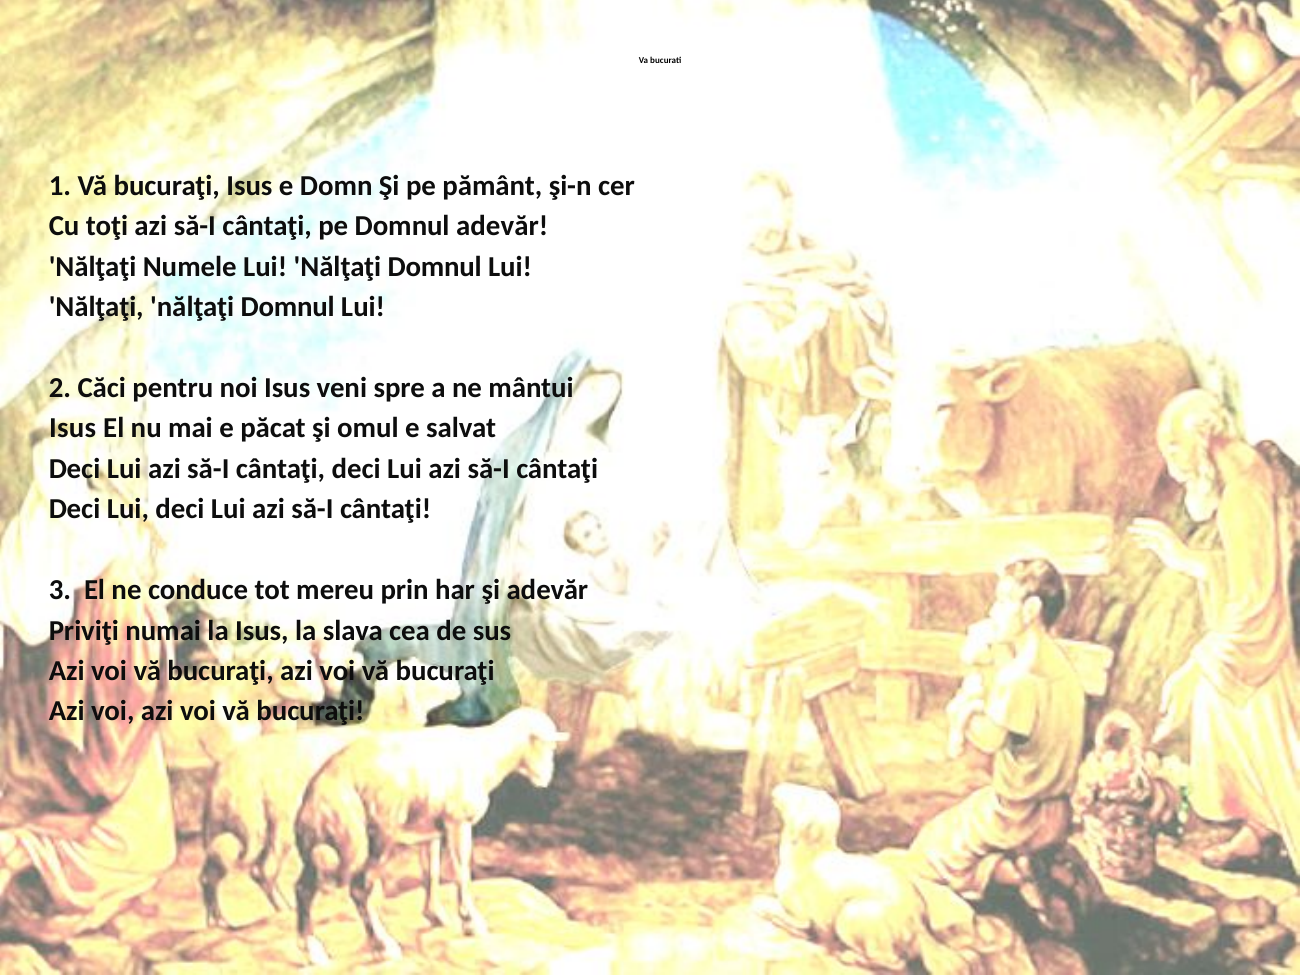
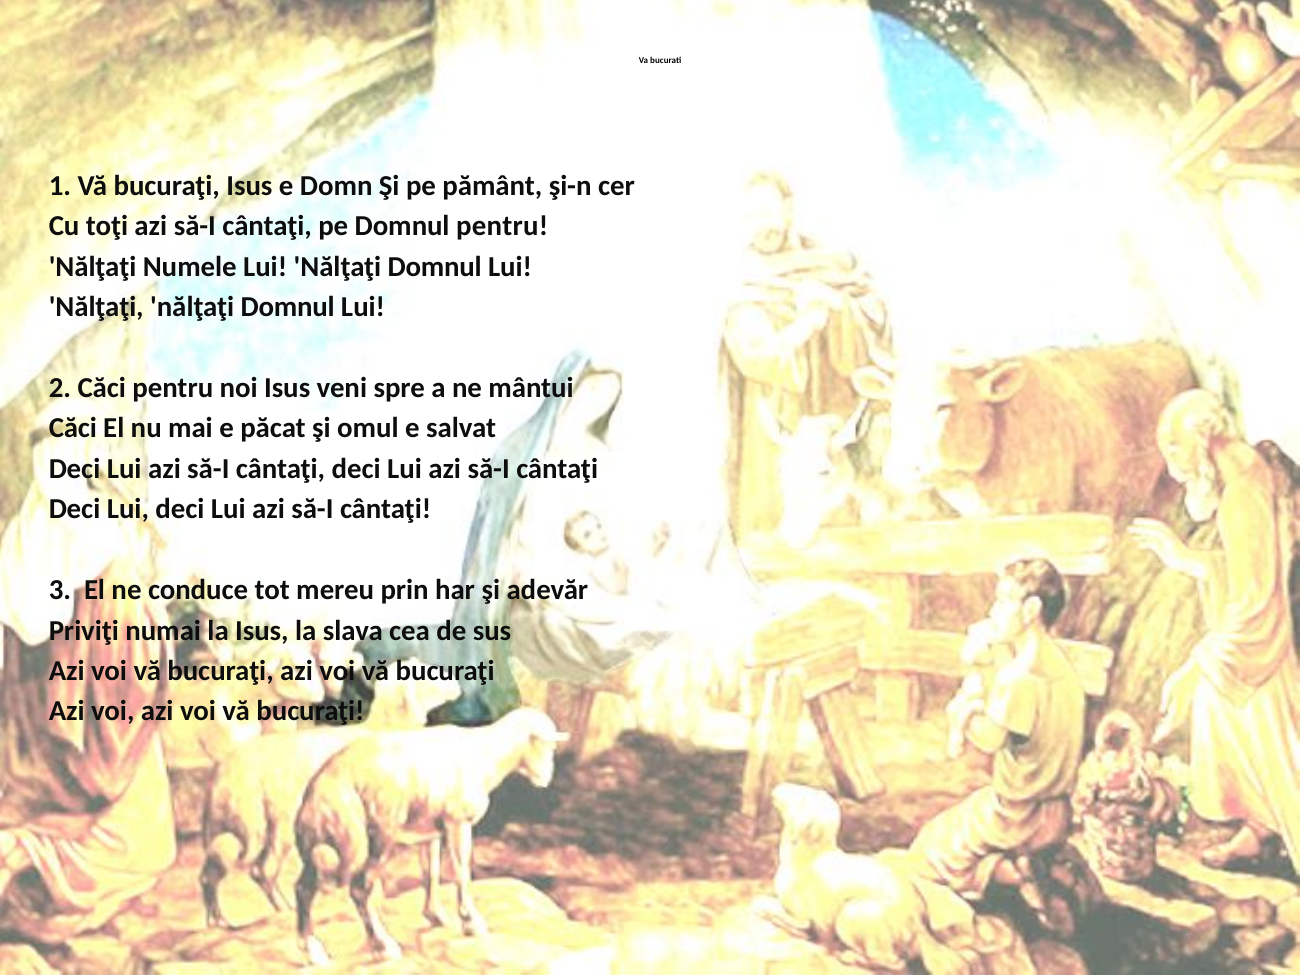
Domnul adevăr: adevăr -> pentru (502, 226)
Isus: Isus -> Căci (73, 428)
